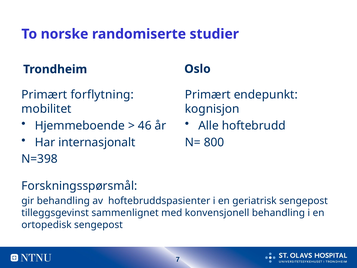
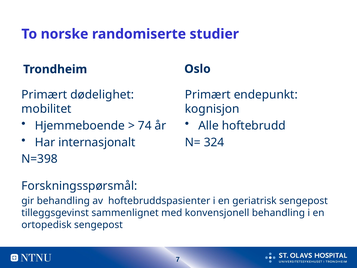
forflytning: forflytning -> dødelighet (102, 95)
46: 46 -> 74 (145, 126)
800: 800 -> 324 (214, 142)
